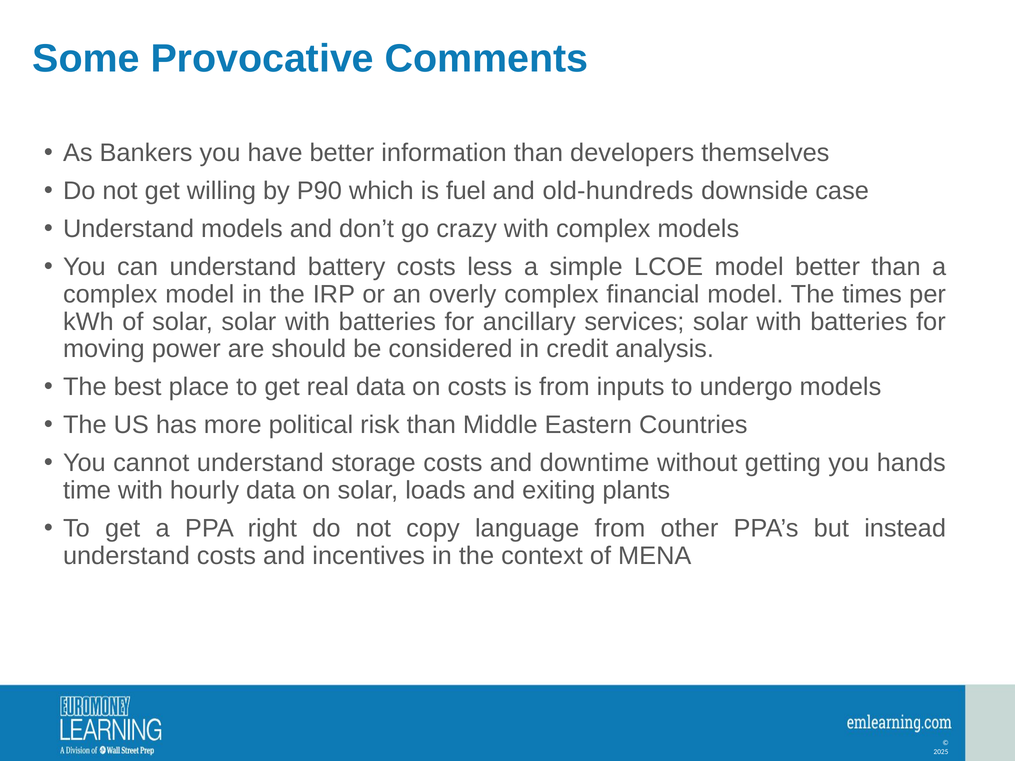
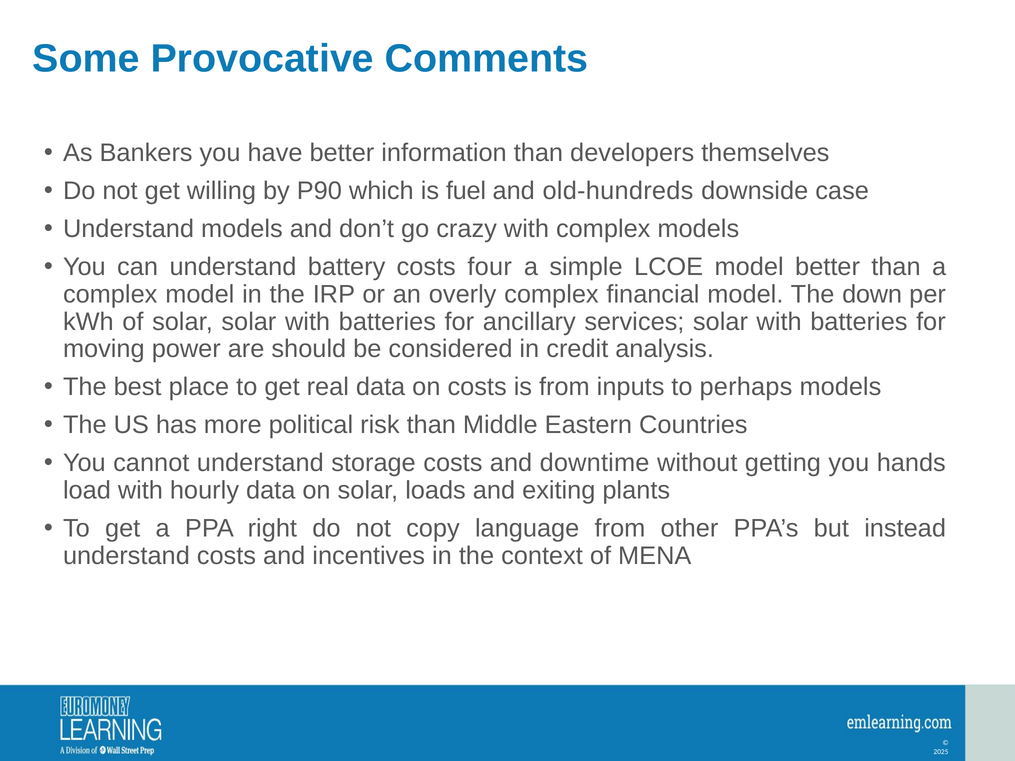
less: less -> four (490, 267)
times: times -> down (872, 294)
undergo: undergo -> perhaps (746, 387)
time: time -> load (87, 491)
